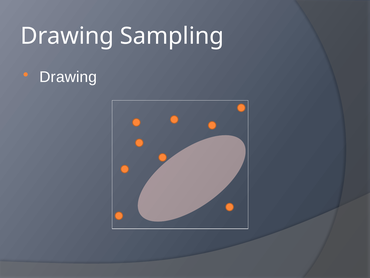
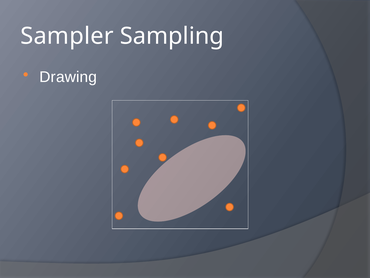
Drawing: Drawing -> Sampler (67, 36)
